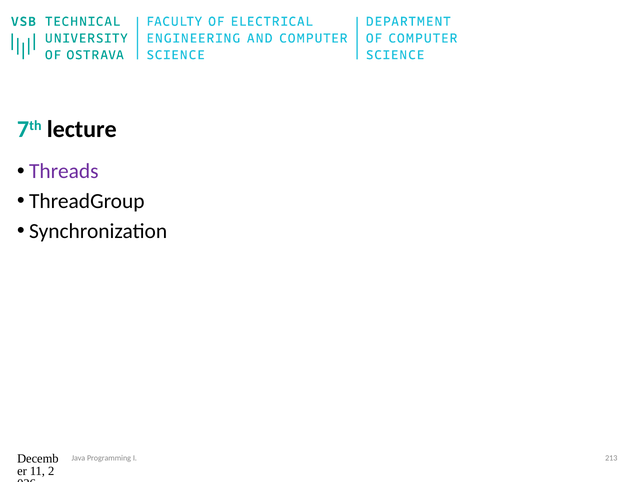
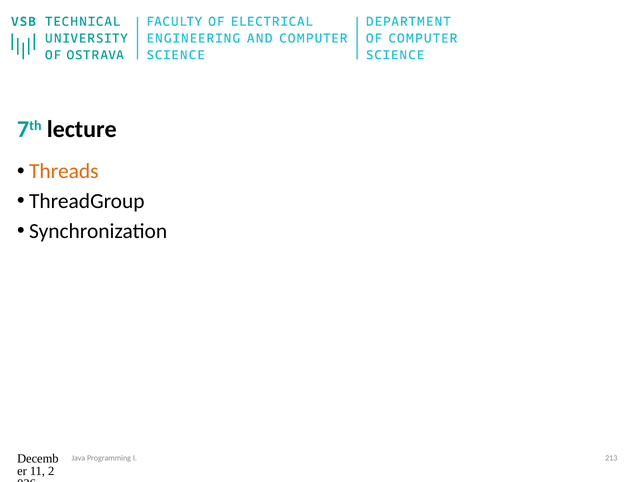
Threads colour: purple -> orange (64, 171)
